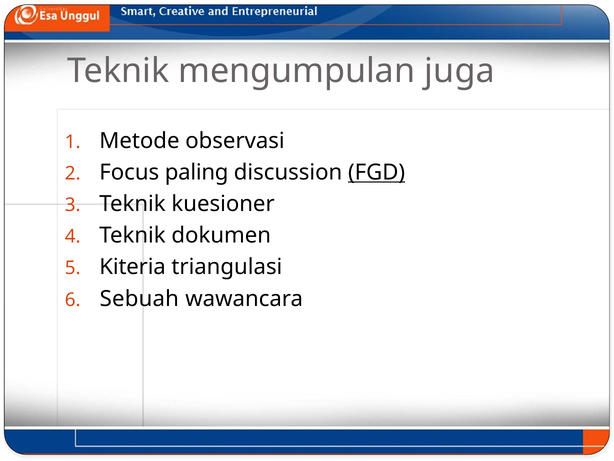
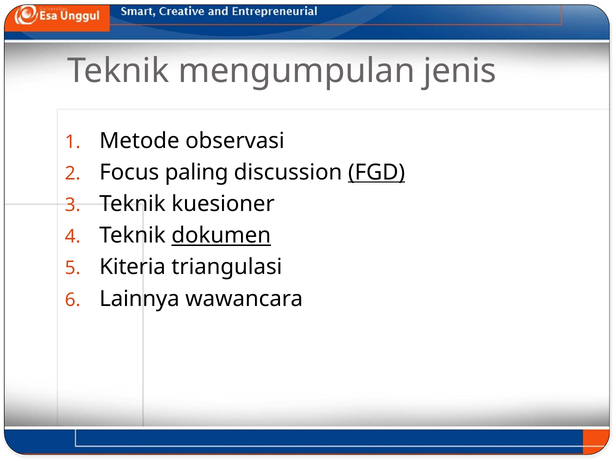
juga: juga -> jenis (460, 71)
dokumen underline: none -> present (221, 235)
Sebuah: Sebuah -> Lainnya (139, 298)
